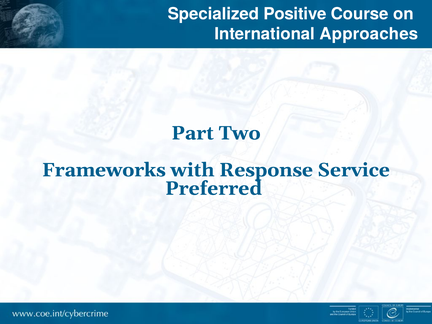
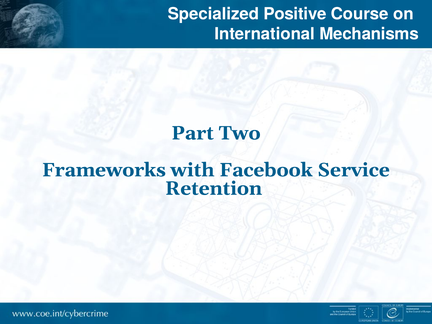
Approaches: Approaches -> Mechanisms (369, 34)
Response: Response -> Facebook (266, 170)
Preferred: Preferred -> Retention (214, 188)
